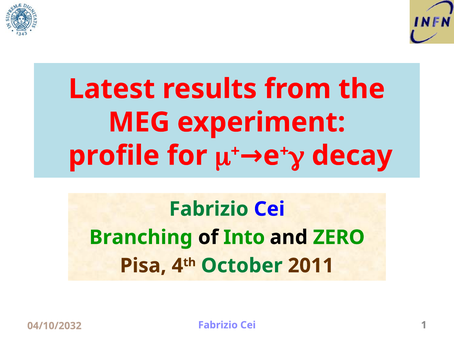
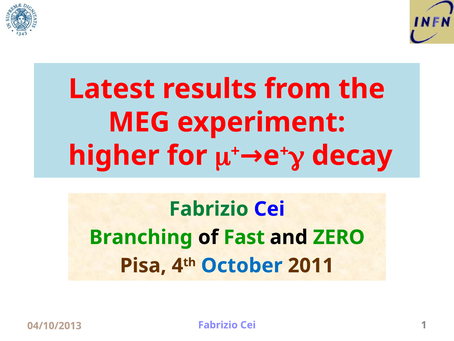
profile: profile -> higher (114, 155)
Into: Into -> Fast (244, 237)
October colour: green -> blue (242, 265)
04/10/2032: 04/10/2032 -> 04/10/2013 (54, 325)
